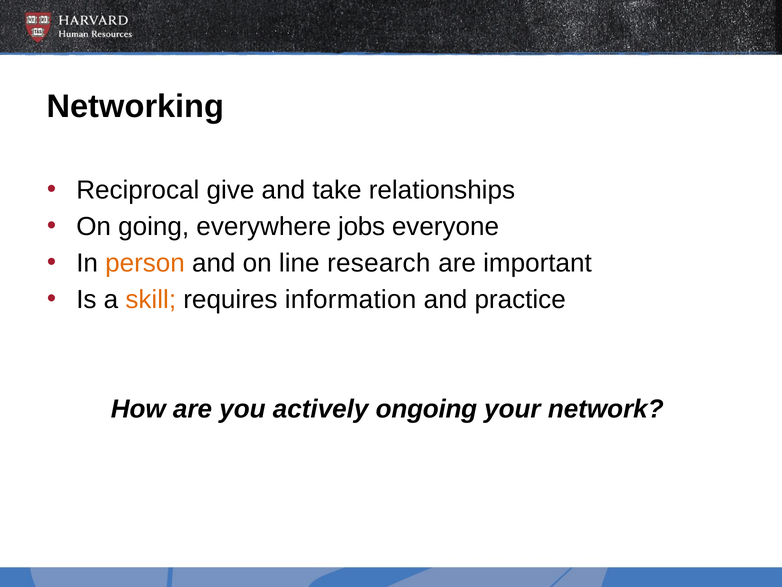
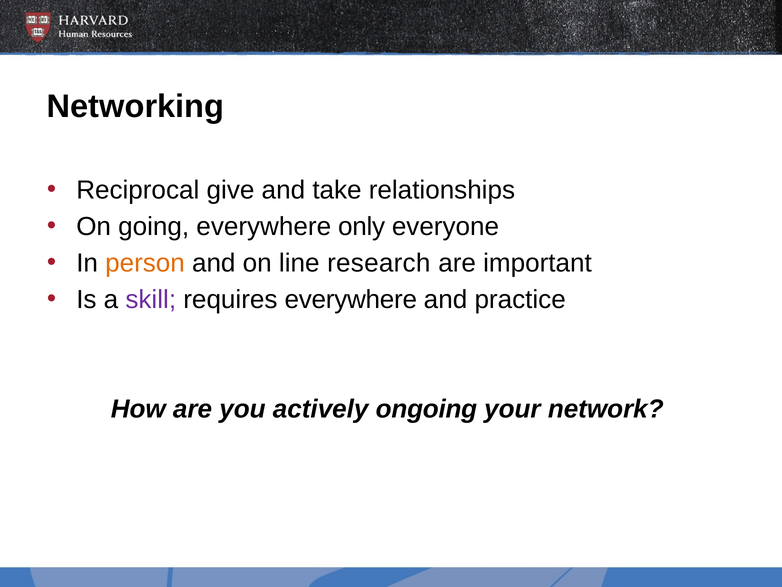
jobs: jobs -> only (362, 227)
skill colour: orange -> purple (151, 300)
requires information: information -> everywhere (351, 300)
